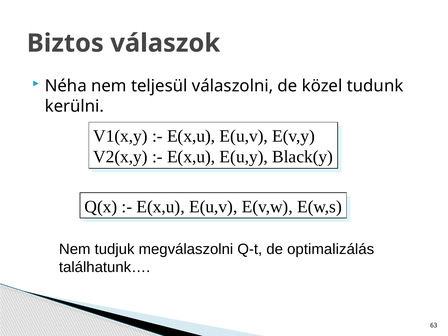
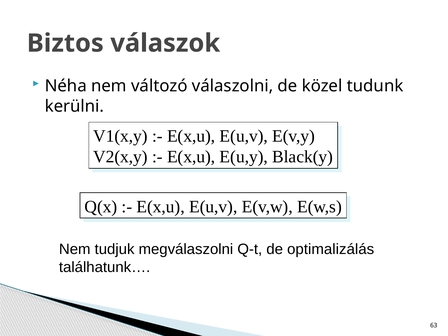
teljesül: teljesül -> változó (159, 86)
